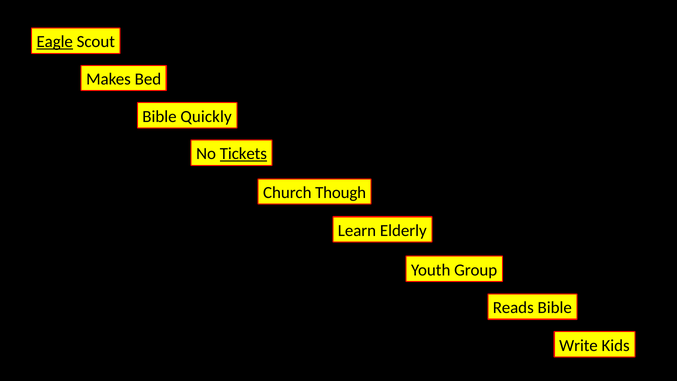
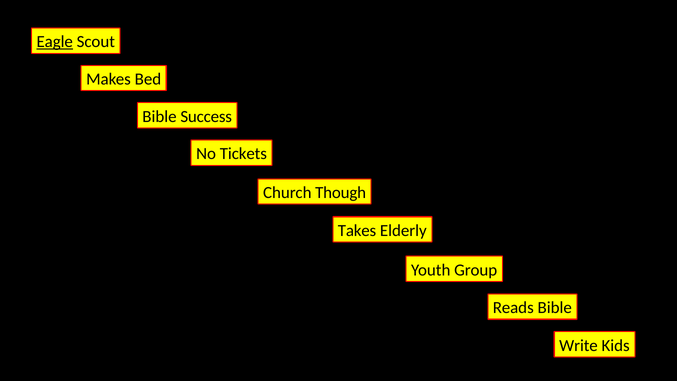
Quickly: Quickly -> Success (206, 116)
Tickets underline: present -> none (243, 154)
Learn: Learn -> Takes (357, 231)
